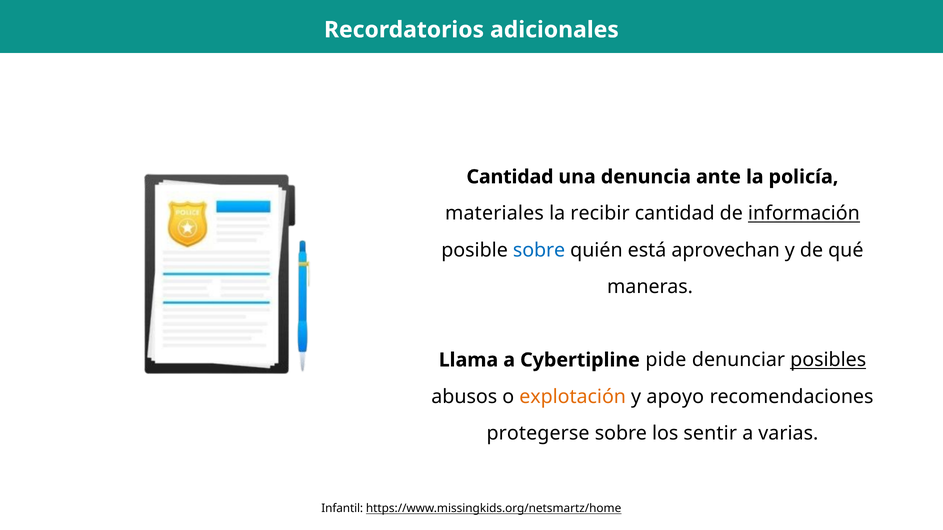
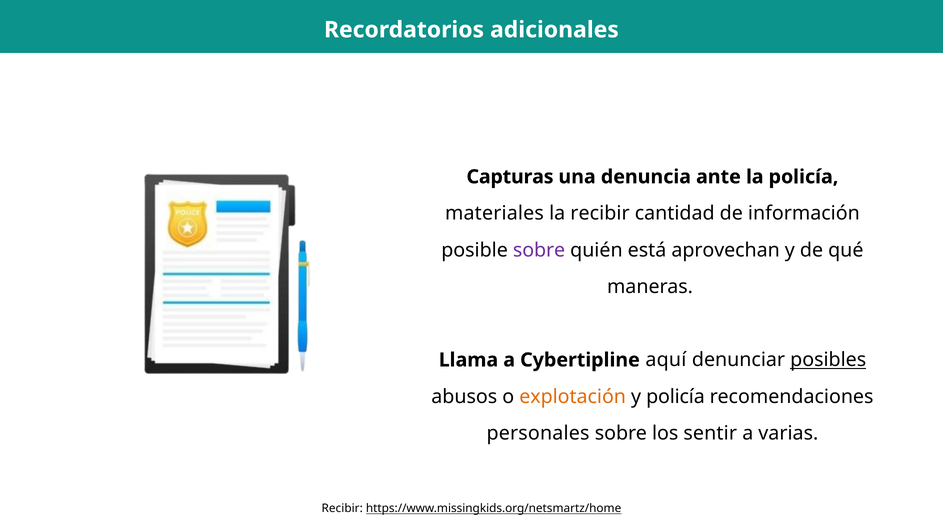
Cantidad: Cantidad -> Capturas (510, 177)
información underline: present -> none (804, 214)
sobre colour: blue -> purple (539, 250)
pide: pide -> aquí (666, 360)
y apoyo: apoyo -> policía (675, 397)
protegerse: protegerse -> personales (538, 434)
Infantil: Infantil -> Recibir (342, 509)
